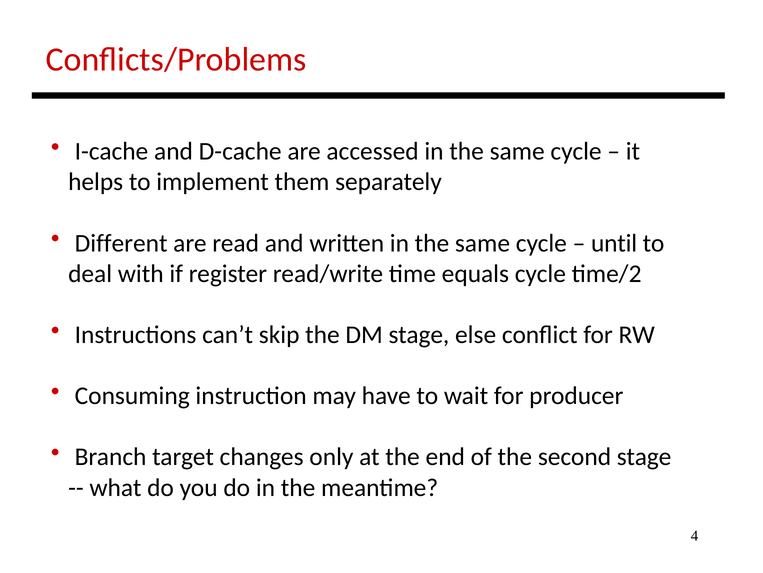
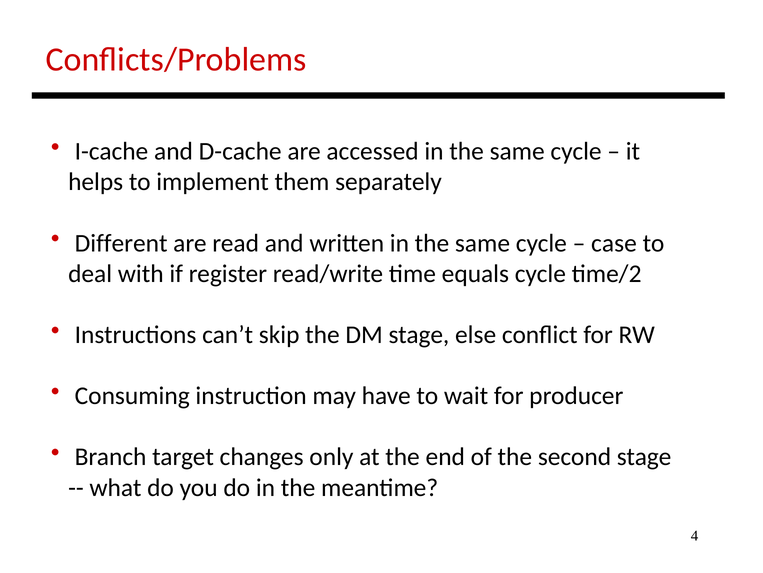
until: until -> case (614, 243)
